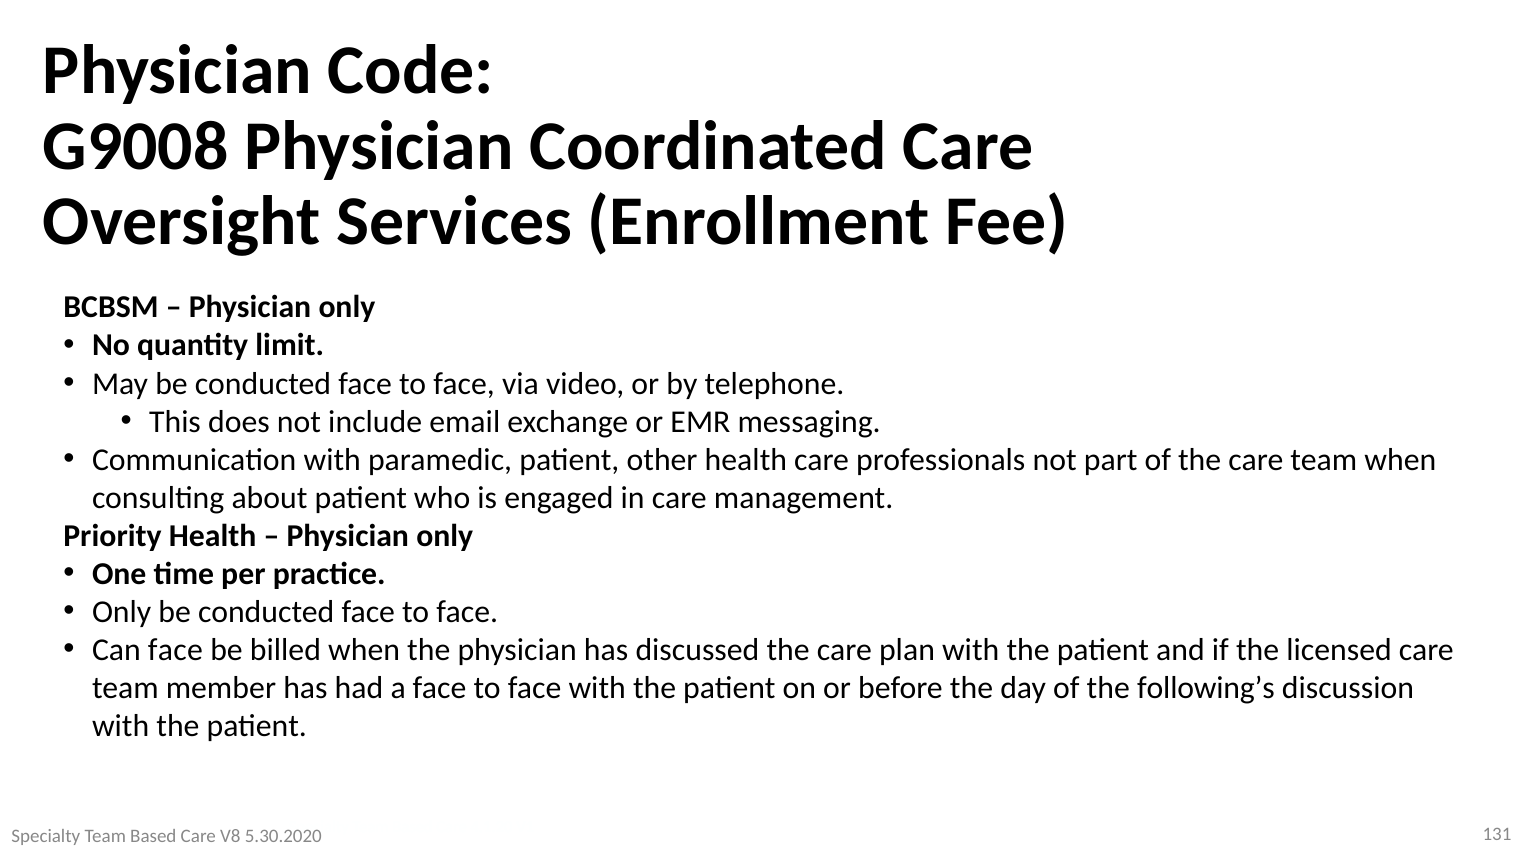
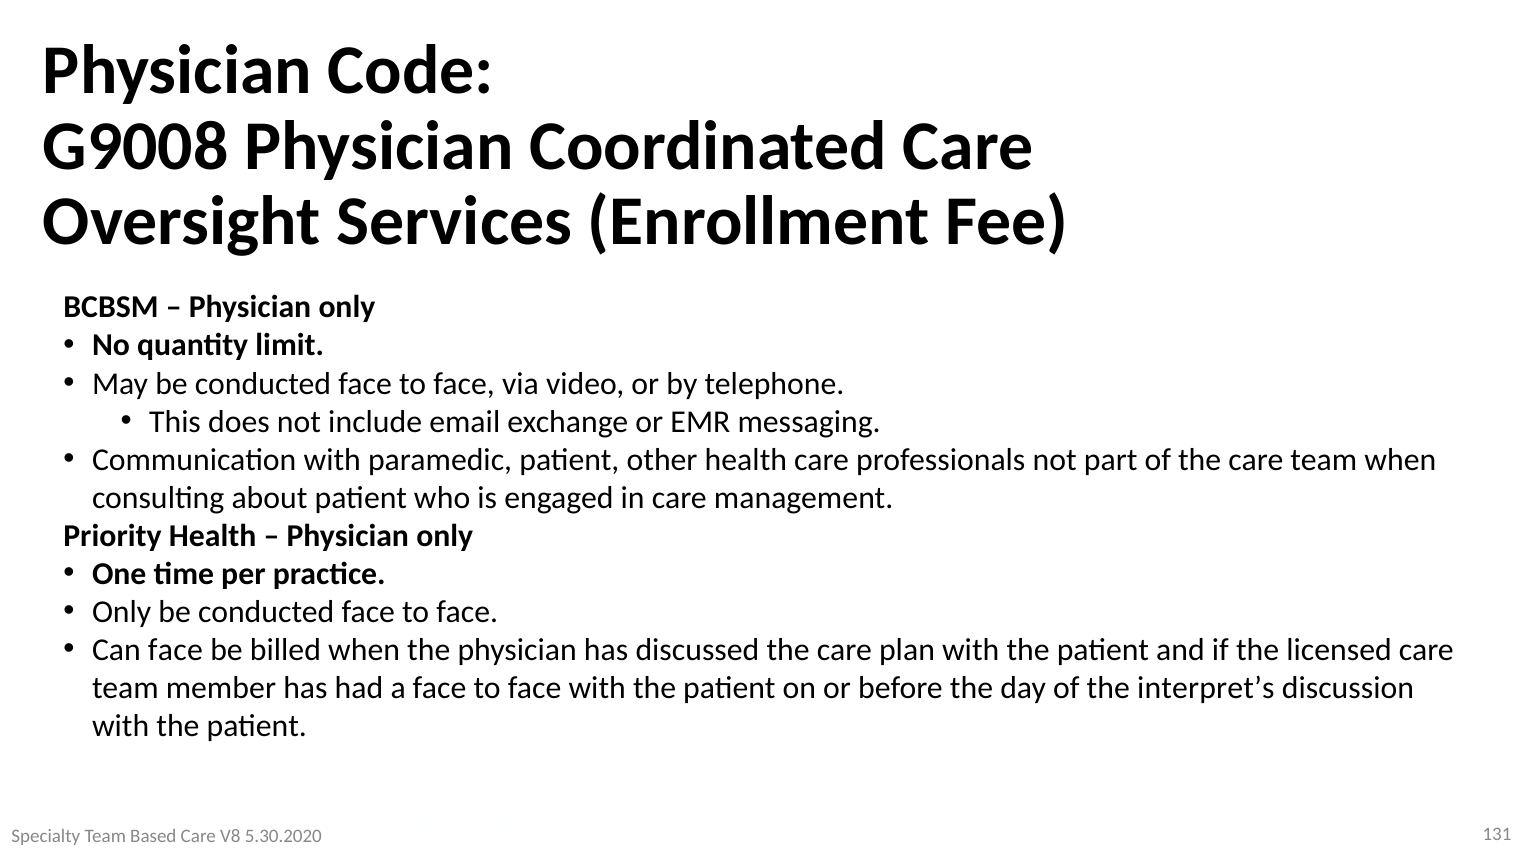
following’s: following’s -> interpret’s (1206, 688)
